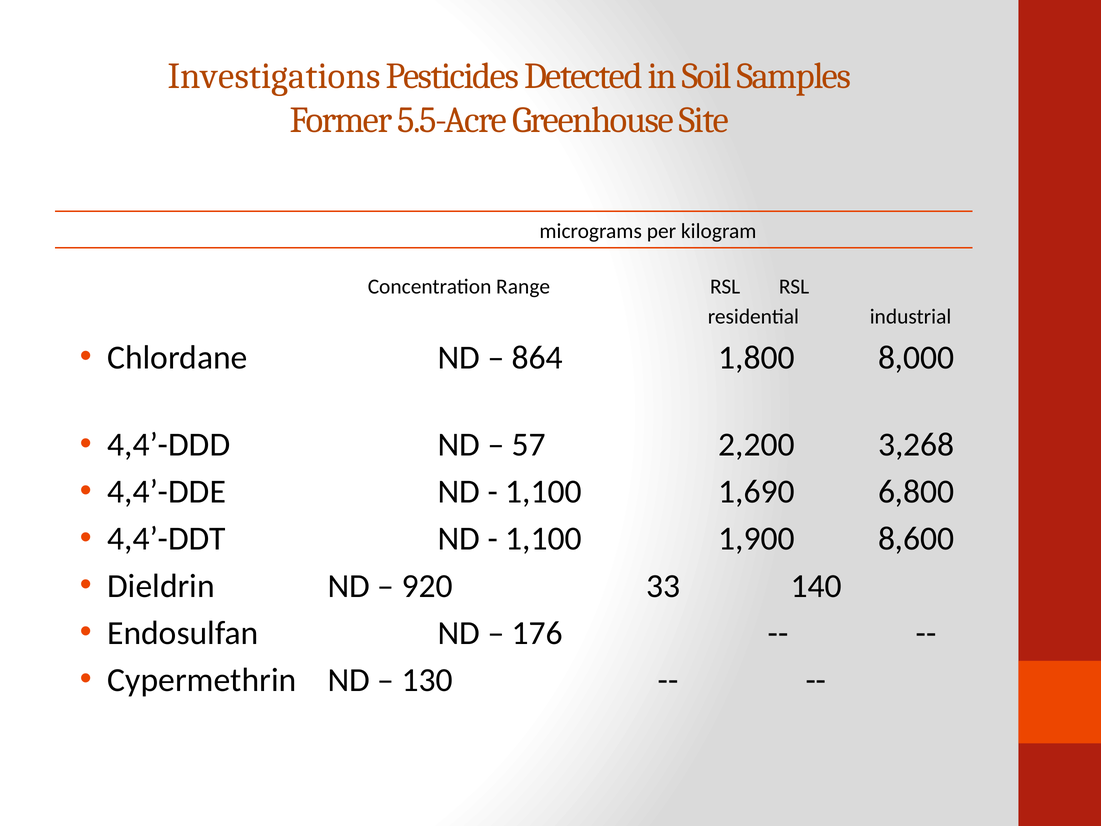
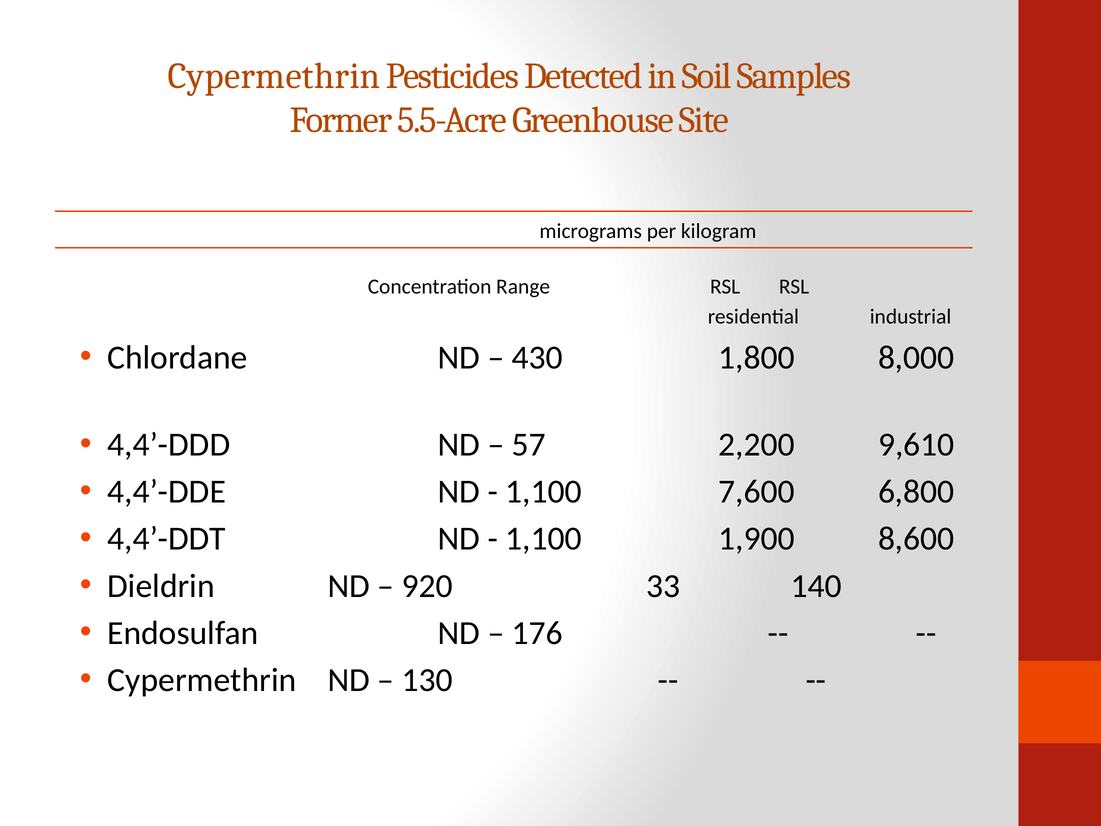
Investigations: Investigations -> Cypermethrin (274, 76)
864: 864 -> 430 (537, 357)
3,268: 3,268 -> 9,610 (916, 445)
1,690: 1,690 -> 7,600 (757, 492)
